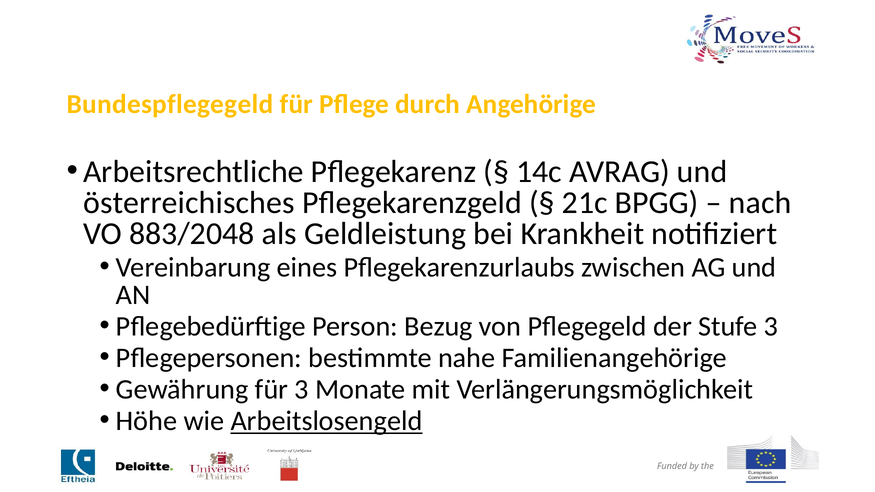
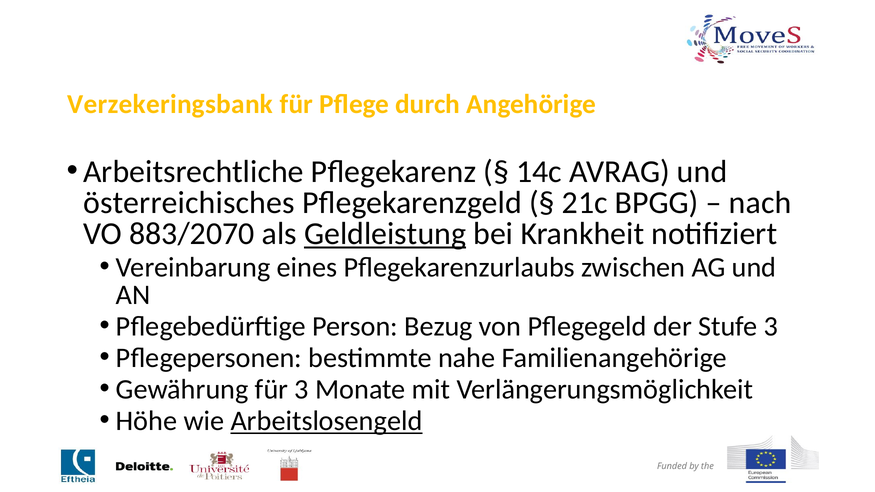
Bundespflegegeld: Bundespflegegeld -> Verzekeringsbank (170, 104)
883/2048: 883/2048 -> 883/2070 (192, 234)
Geldleistung underline: none -> present (385, 234)
